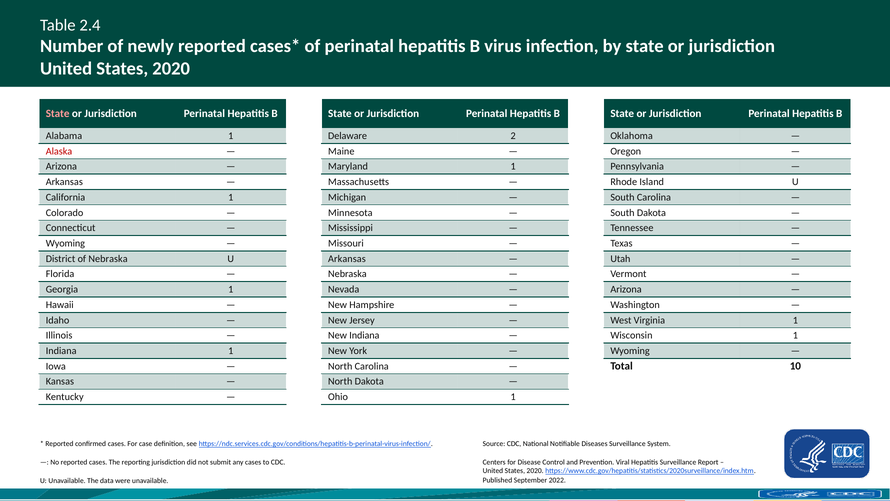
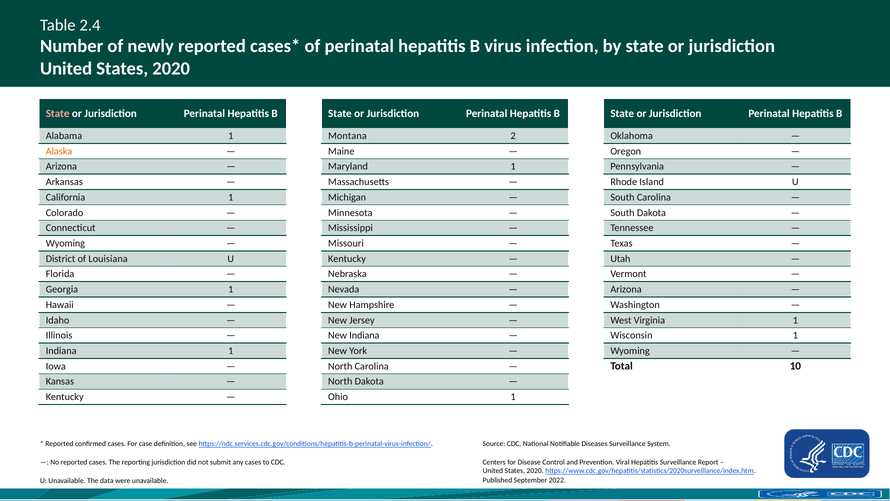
Delaware: Delaware -> Montana (347, 136)
Alaska colour: red -> orange (59, 151)
of Nebraska: Nebraska -> Louisiana (108, 259)
Arkansas: Arkansas -> Kentucky (347, 259)
